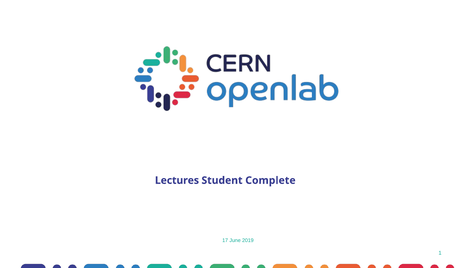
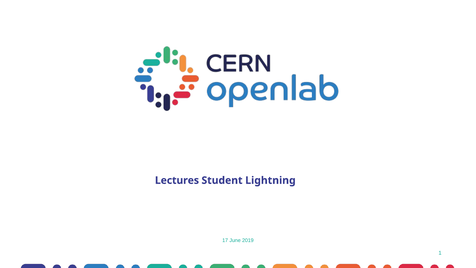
Complete: Complete -> Lightning (270, 180)
